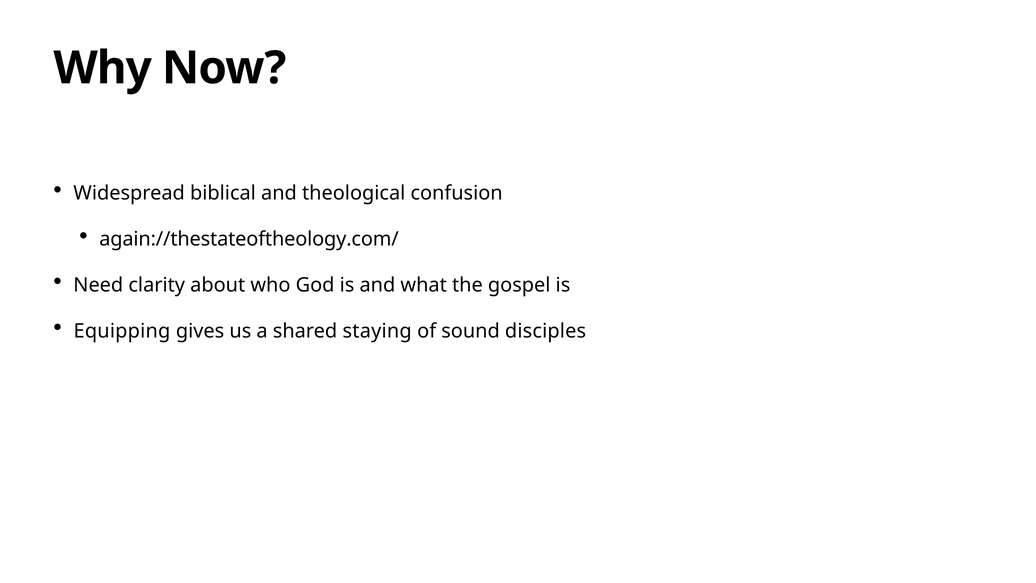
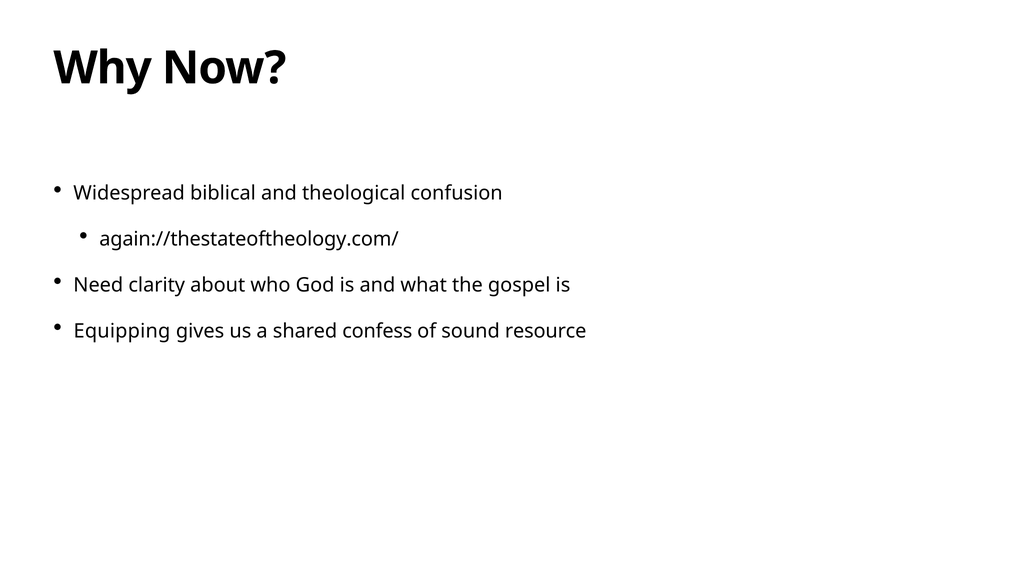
staying: staying -> confess (377, 331)
disciples: disciples -> resource (546, 331)
